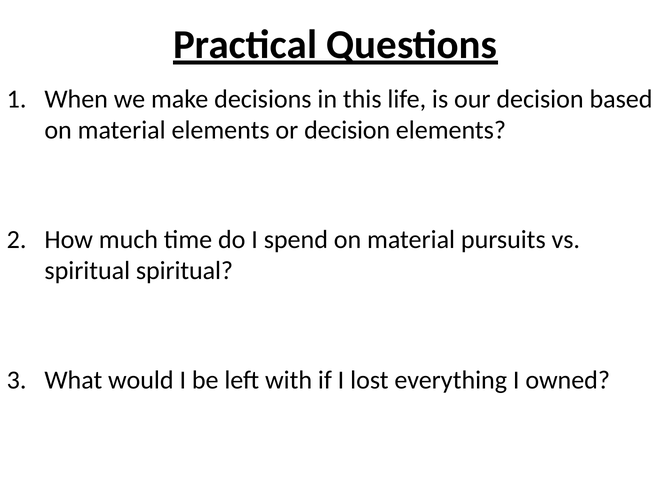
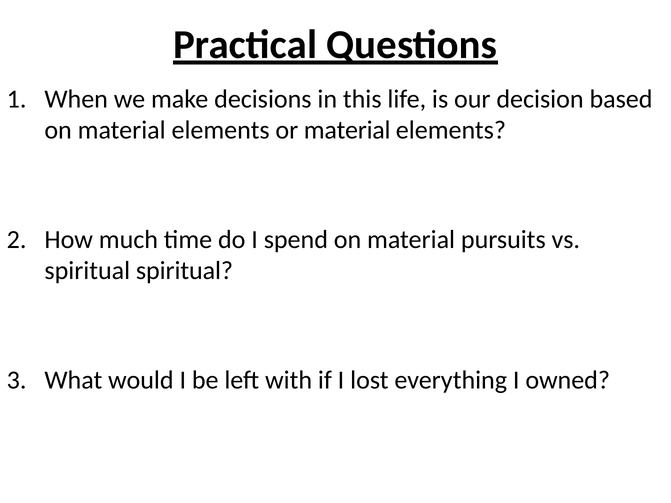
or decision: decision -> material (347, 130)
